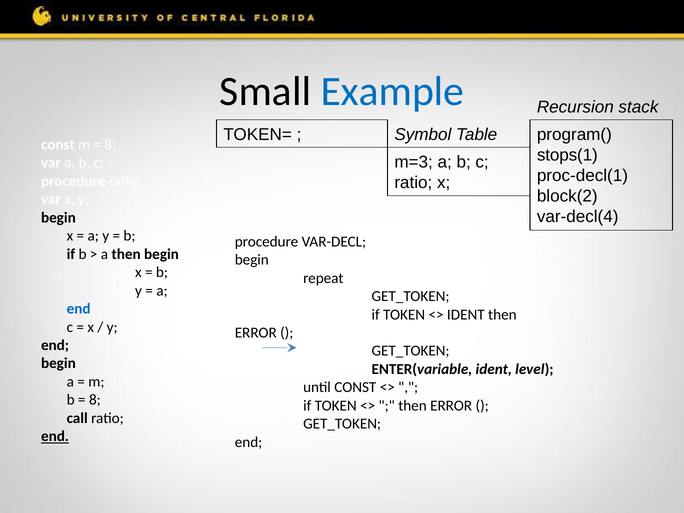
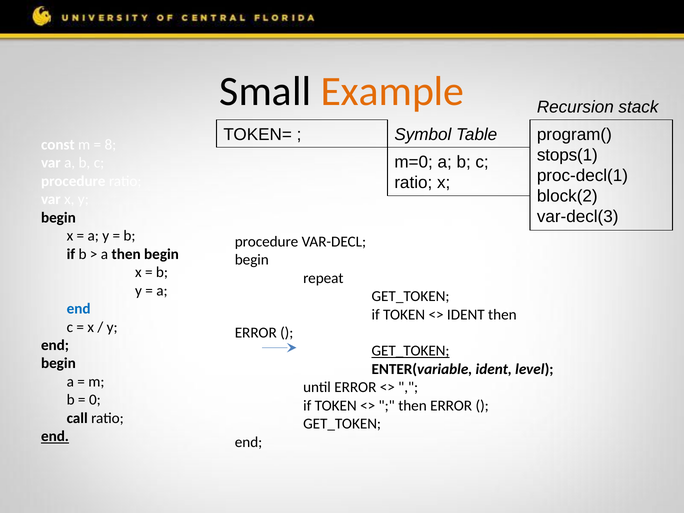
Example colour: blue -> orange (392, 91)
m=3: m=3 -> m=0 (414, 162)
var-decl(4: var-decl(4 -> var-decl(3 (578, 217)
GET_TOKEN underline: none -> present (411, 351)
until CONST: CONST -> ERROR (355, 387)
8: 8 -> 0 (95, 400)
